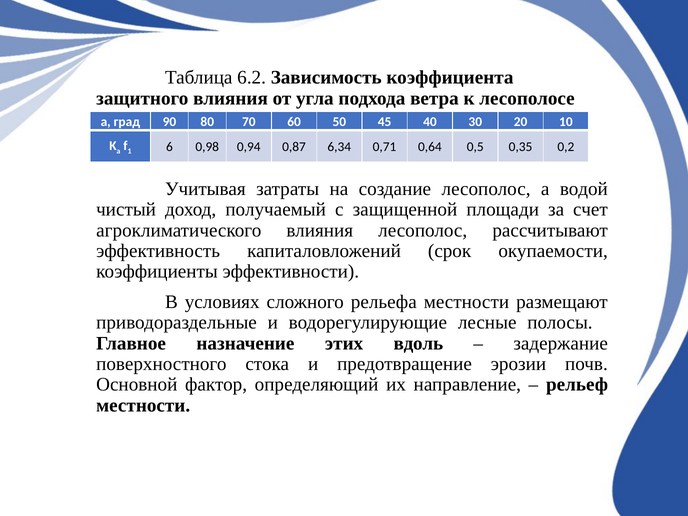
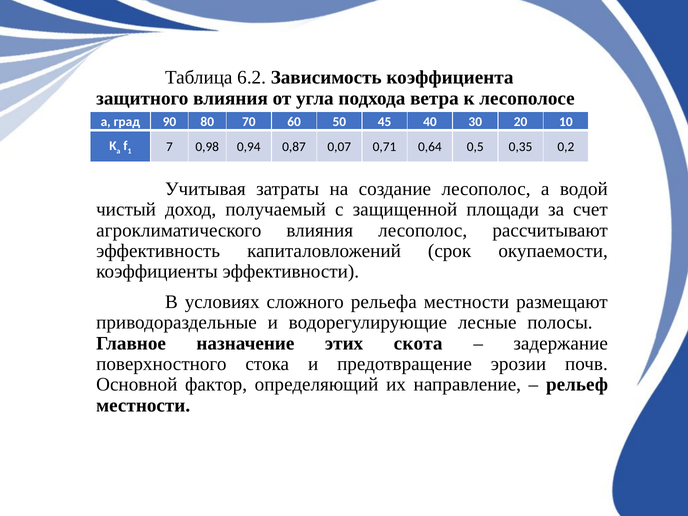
6: 6 -> 7 (169, 147)
6,34: 6,34 -> 0,07 (339, 147)
вдоль: вдоль -> скота (418, 343)
